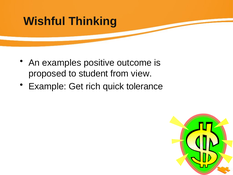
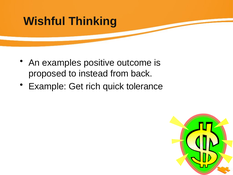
student: student -> instead (93, 74)
view: view -> back (142, 74)
